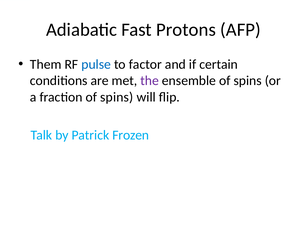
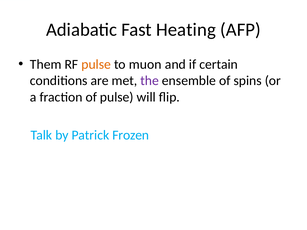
Protons: Protons -> Heating (186, 30)
pulse colour: blue -> orange (96, 64)
factor: factor -> muon (145, 64)
fraction of spins: spins -> pulse (117, 97)
